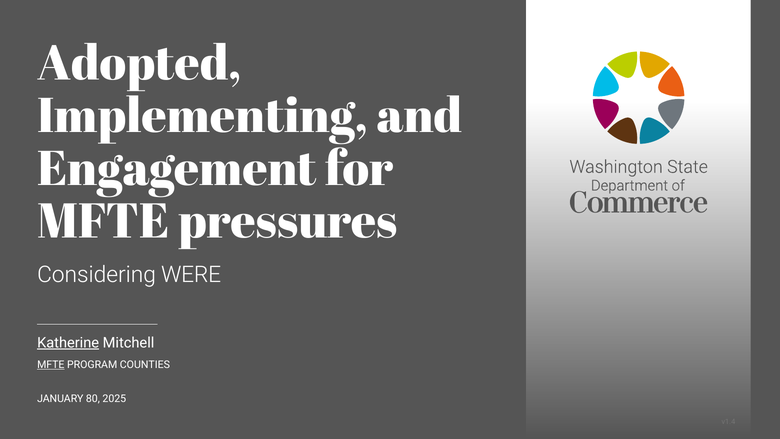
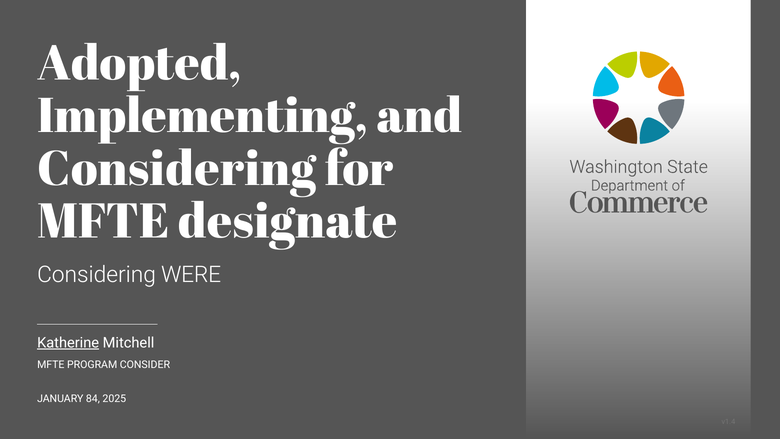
Engagement: Engagement -> Considering (177, 169)
pressures: pressures -> designate (288, 221)
MFTE underline: present -> none (51, 364)
COUNTIES: COUNTIES -> CONSIDER (145, 364)
80: 80 -> 84 (93, 398)
